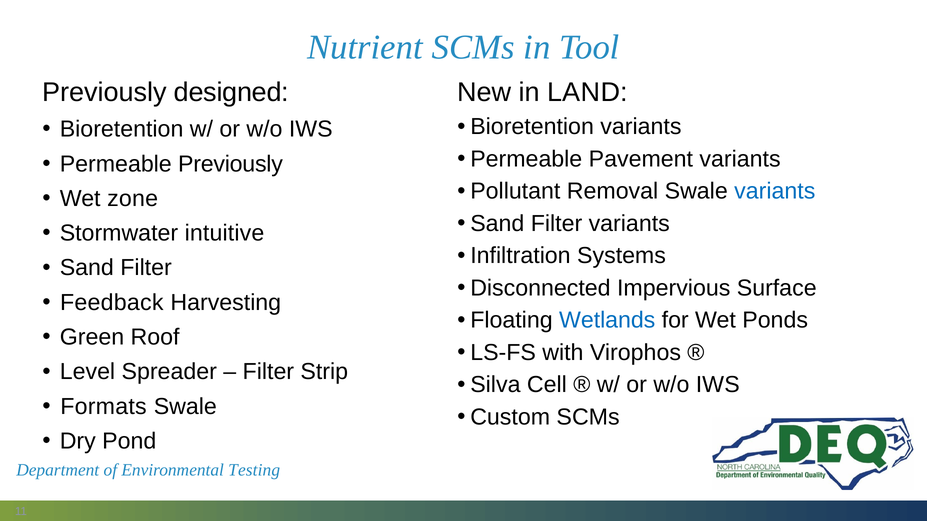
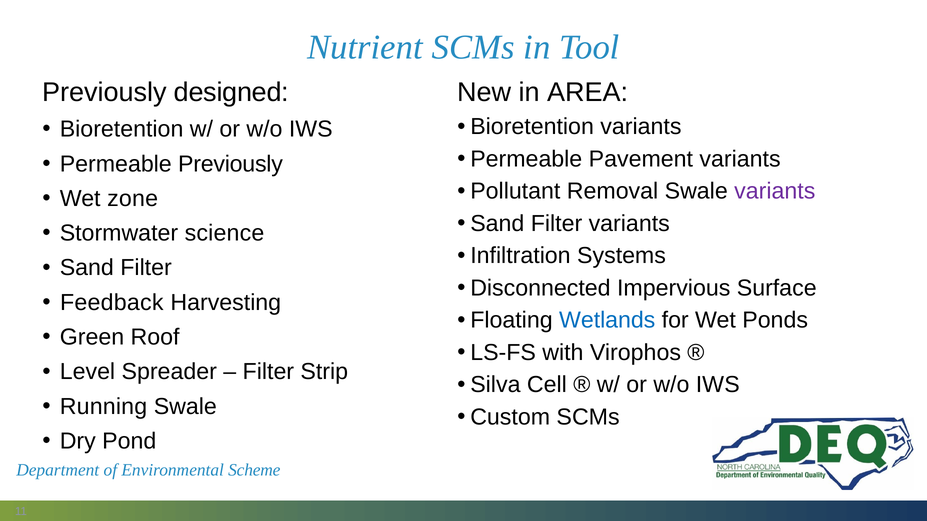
LAND: LAND -> AREA (588, 93)
variants colour: blue -> purple (775, 191)
intuitive: intuitive -> science (224, 233)
Formats: Formats -> Running (103, 407)
Testing: Testing -> Scheme (254, 470)
